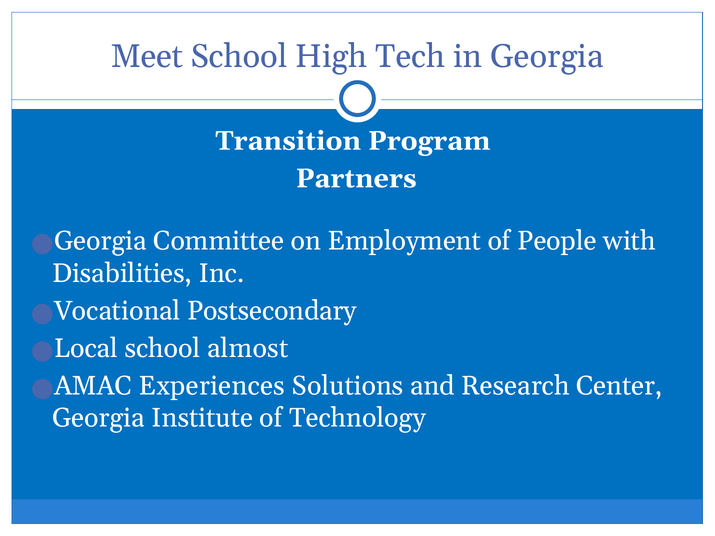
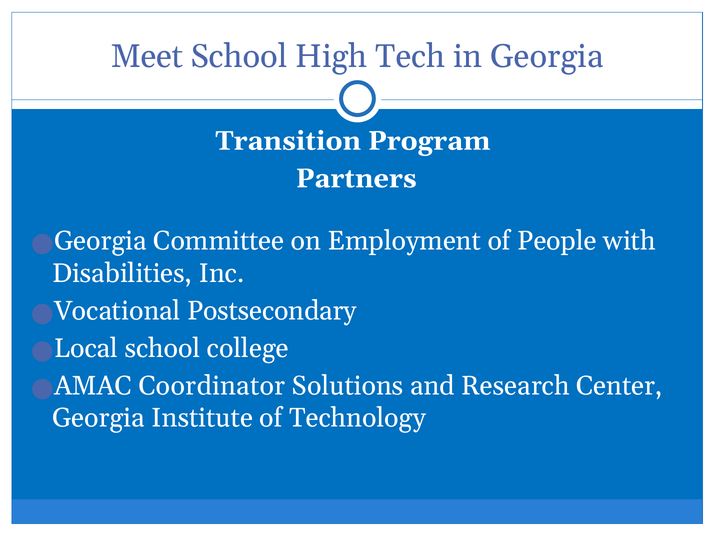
almost: almost -> college (248, 349)
Experiences: Experiences -> Coordinator (212, 386)
